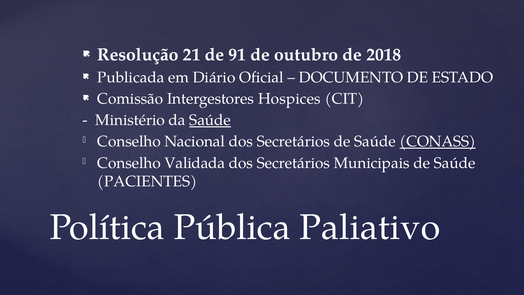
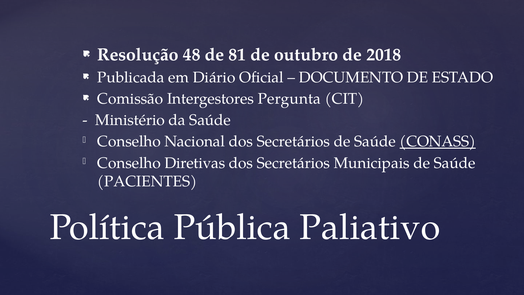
21: 21 -> 48 (192, 55)
91: 91 -> 81 (237, 55)
Hospices: Hospices -> Pergunta (289, 99)
Saúde underline: present -> none (210, 120)
Validada: Validada -> Diretivas (195, 163)
